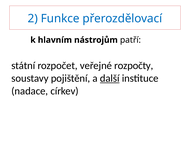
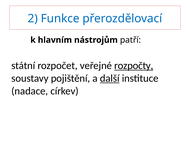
rozpočty underline: none -> present (134, 65)
